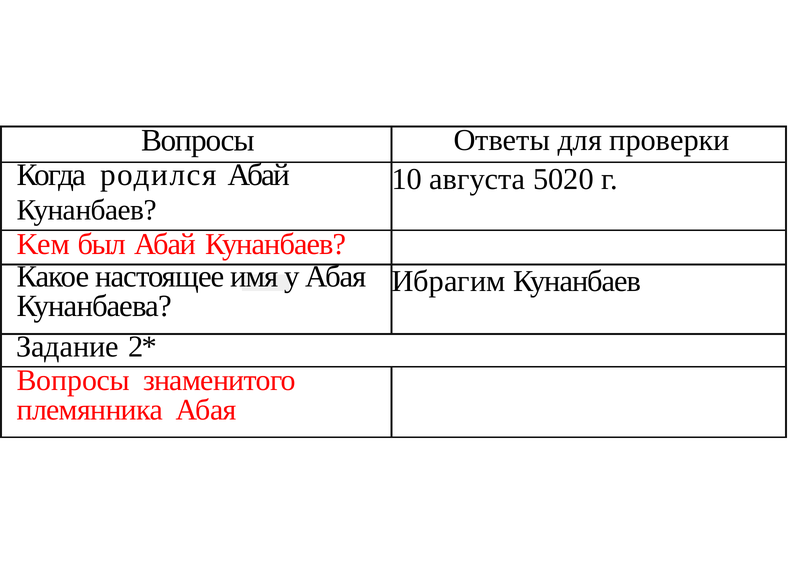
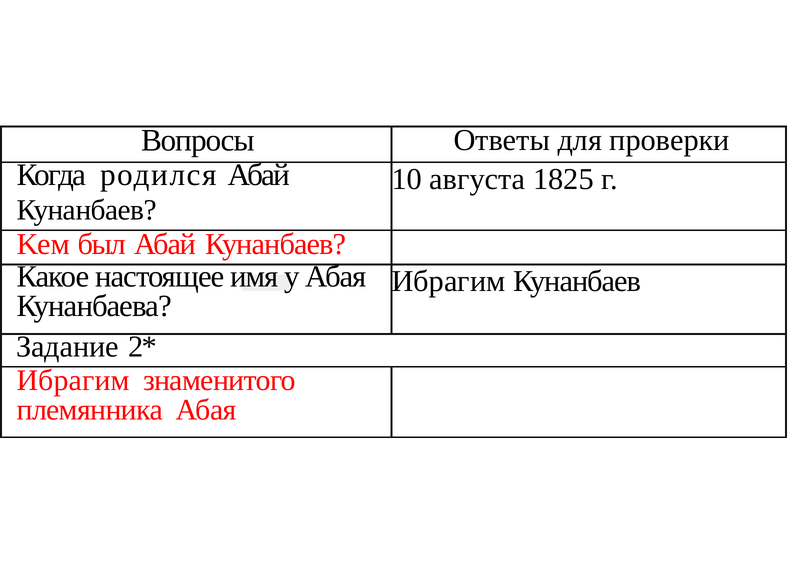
5020: 5020 -> 1825 (563, 180)
Вопросы: Вопросы -> Ибрагим (73, 381)
